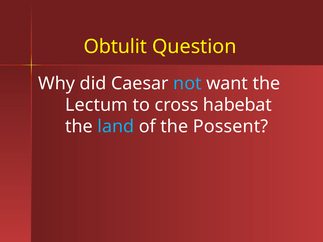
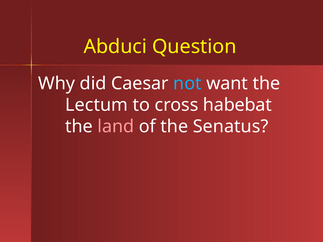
Obtulit: Obtulit -> Abduci (115, 47)
land colour: light blue -> pink (116, 127)
Possent: Possent -> Senatus (231, 127)
